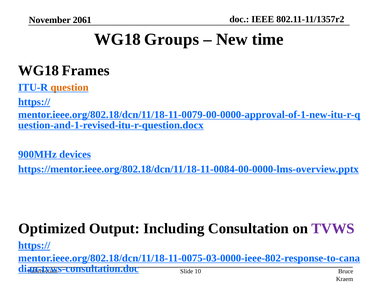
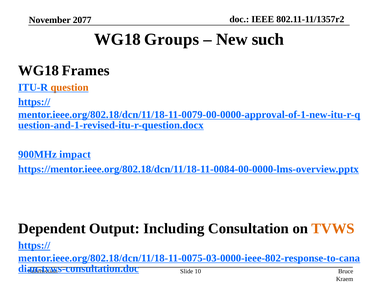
2061: 2061 -> 2077 (82, 20)
time: time -> such (268, 39)
devices: devices -> impact (75, 155)
Optimized: Optimized -> Dependent (52, 229)
TVWS colour: purple -> orange (333, 229)
